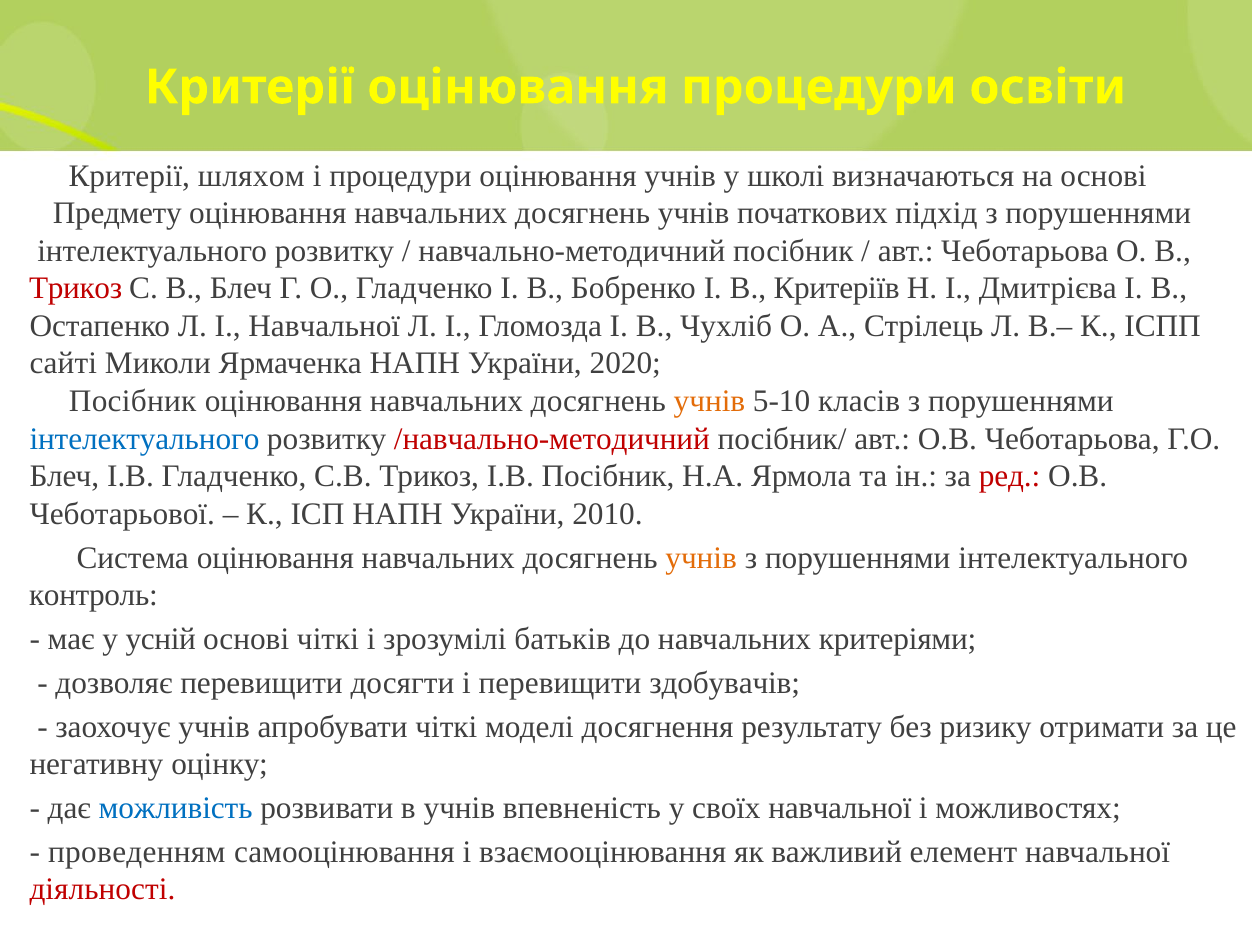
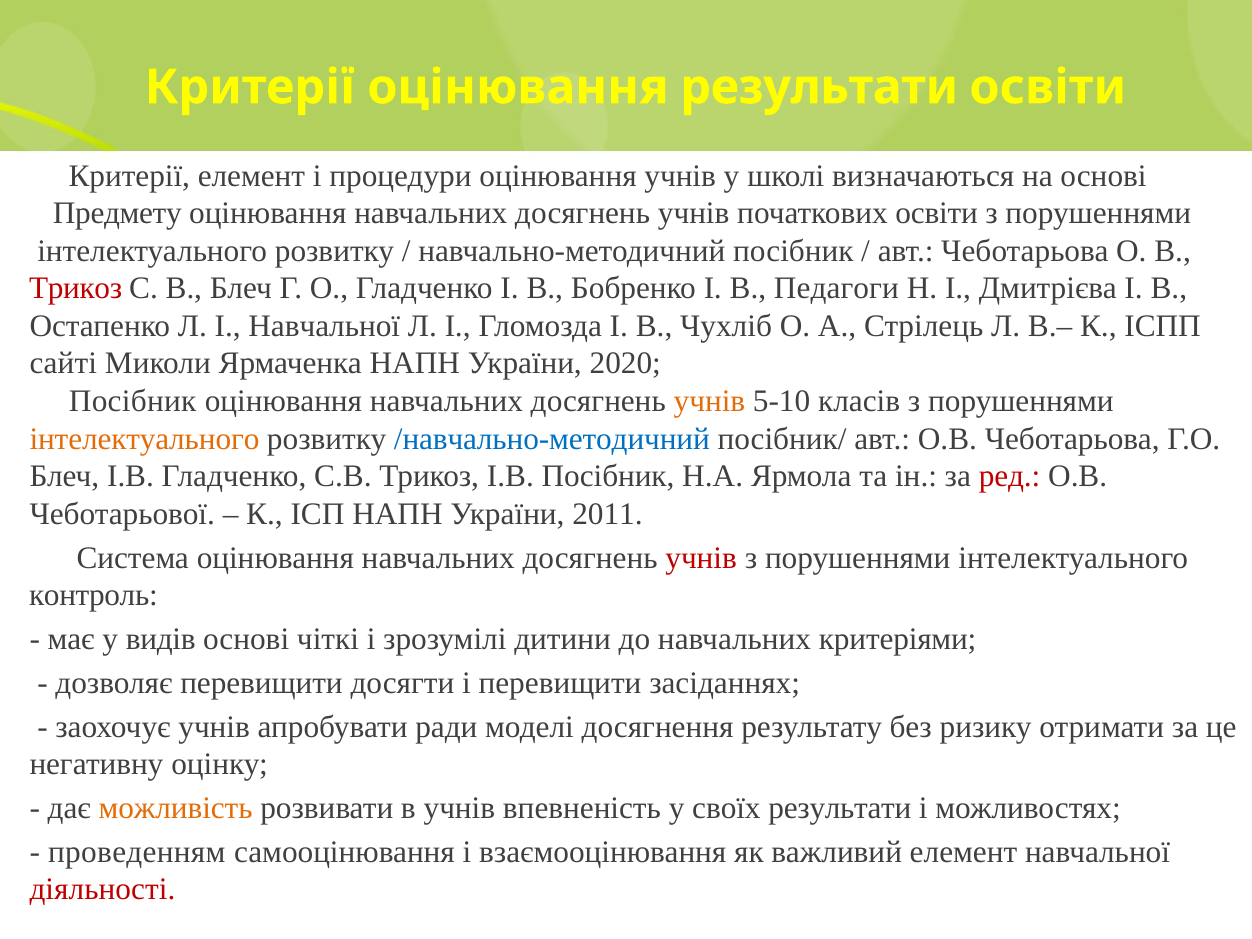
оцінювання процедури: процедури -> результати (819, 87)
Критерії шляхом: шляхом -> елемент (251, 176)
початкових підхід: підхід -> освіти (937, 213)
Критеріїв: Критеріїв -> Педагоги (836, 289)
інтелектуального colour: blue -> orange (144, 439)
/навчально-методичний colour: red -> blue (552, 439)
2010: 2010 -> 2011 (607, 514)
учнів colour: orange -> red (701, 558)
усній: усній -> видів (161, 639)
батьків: батьків -> дитини (563, 639)
здобувачів: здобувачів -> засіданнях (725, 683)
апробувати чіткі: чіткі -> ради (446, 727)
можливість colour: blue -> orange (176, 808)
своїх навчальної: навчальної -> результати (840, 808)
